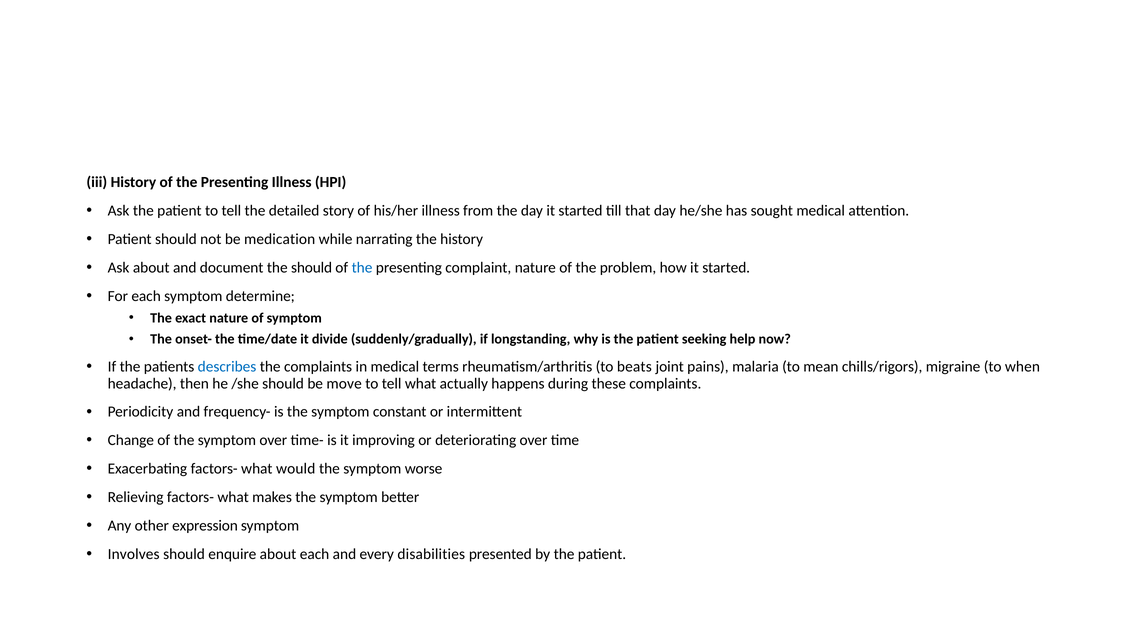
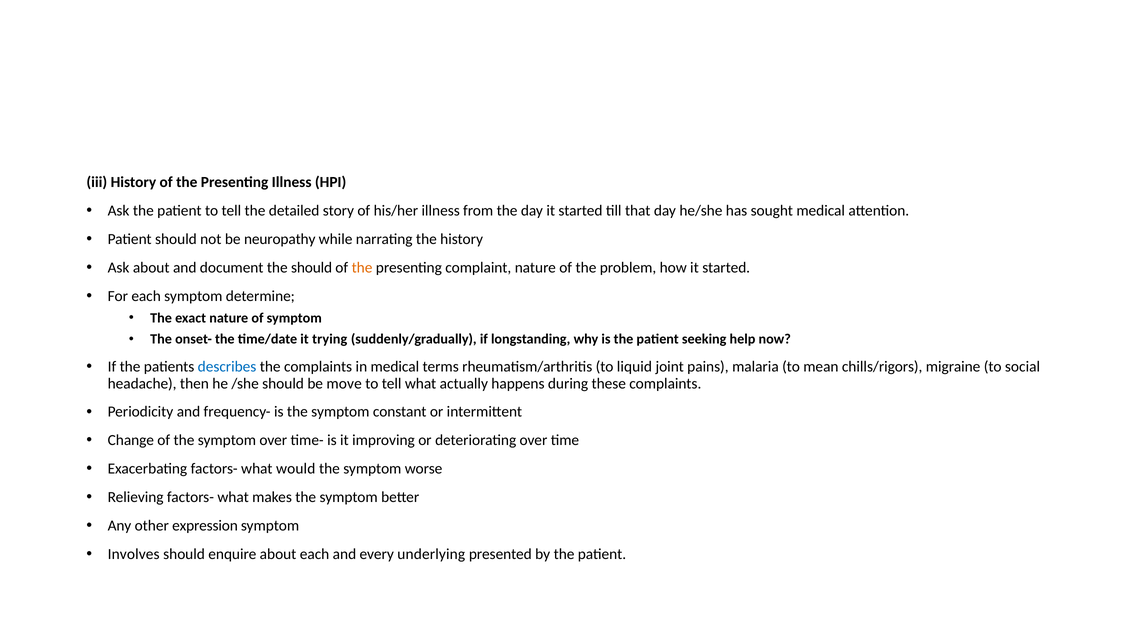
medication: medication -> neuropathy (280, 239)
the colour: blue -> orange (362, 268)
divide: divide -> trying (330, 339)
beats: beats -> liquid (634, 367)
when: when -> social (1023, 367)
disabilities: disabilities -> underlying (431, 554)
